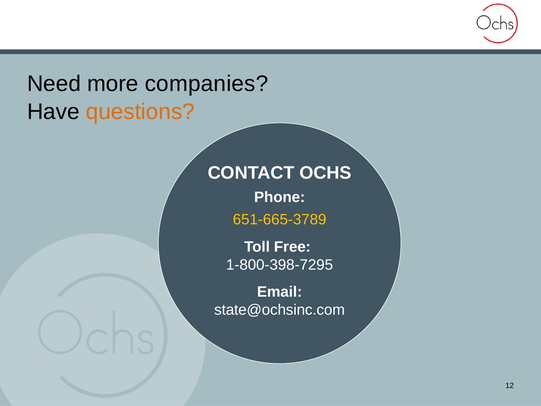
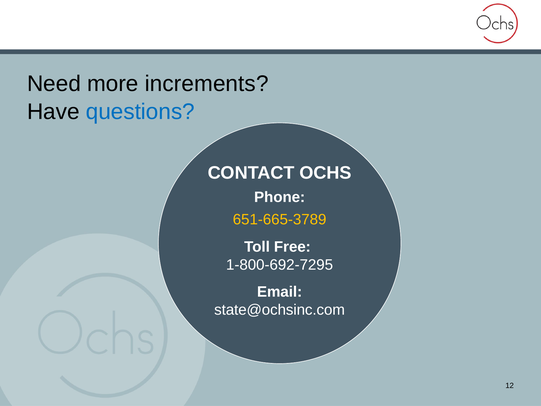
companies: companies -> increments (207, 84)
questions colour: orange -> blue (140, 112)
1-800-398-7295: 1-800-398-7295 -> 1-800-692-7295 (280, 265)
